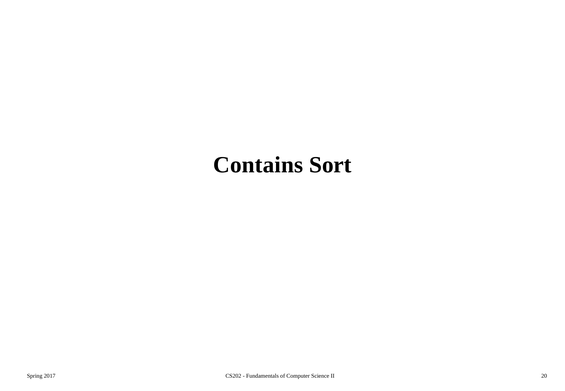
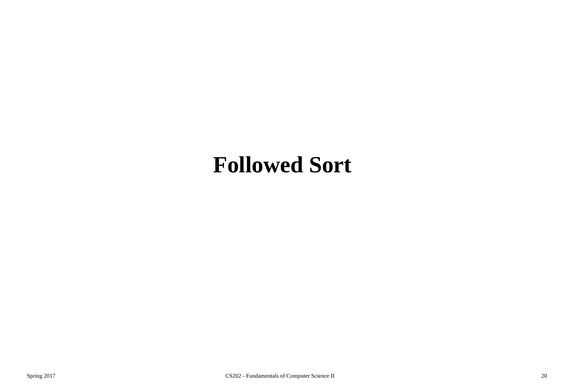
Contains: Contains -> Followed (258, 165)
